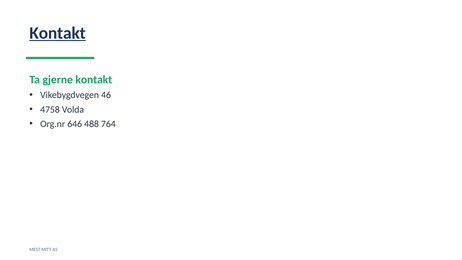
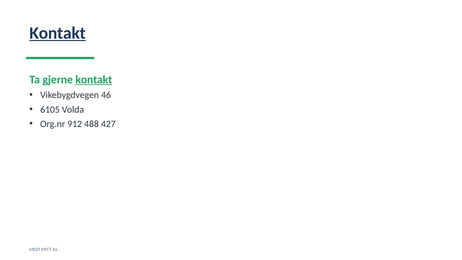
kontakt underline: none -> present (94, 80)
4758: 4758 -> 6105 (50, 109)
646: 646 -> 912 (75, 124)
764: 764 -> 427 (108, 124)
